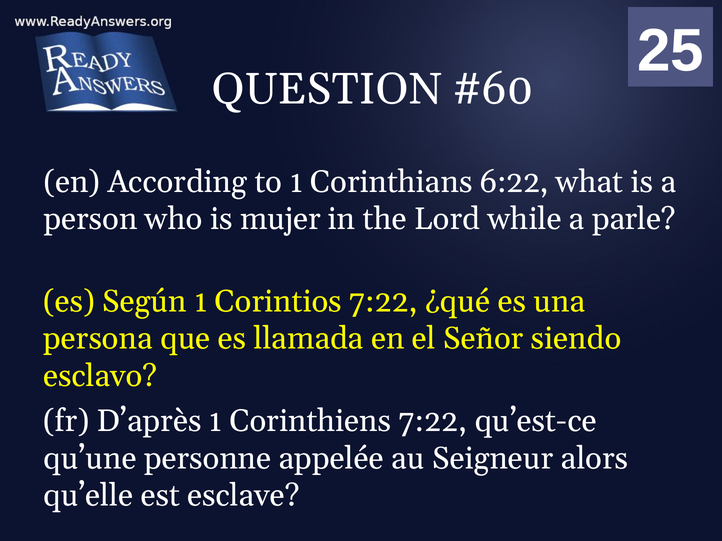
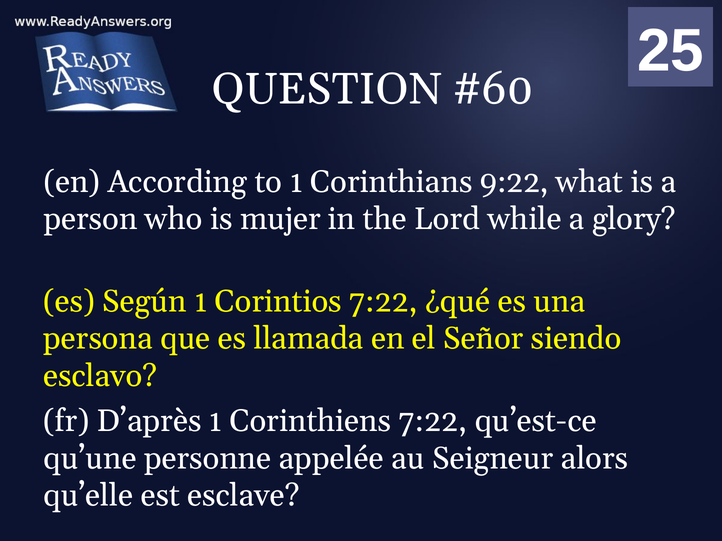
6:22: 6:22 -> 9:22 (514, 182)
parle: parle -> glory (634, 219)
